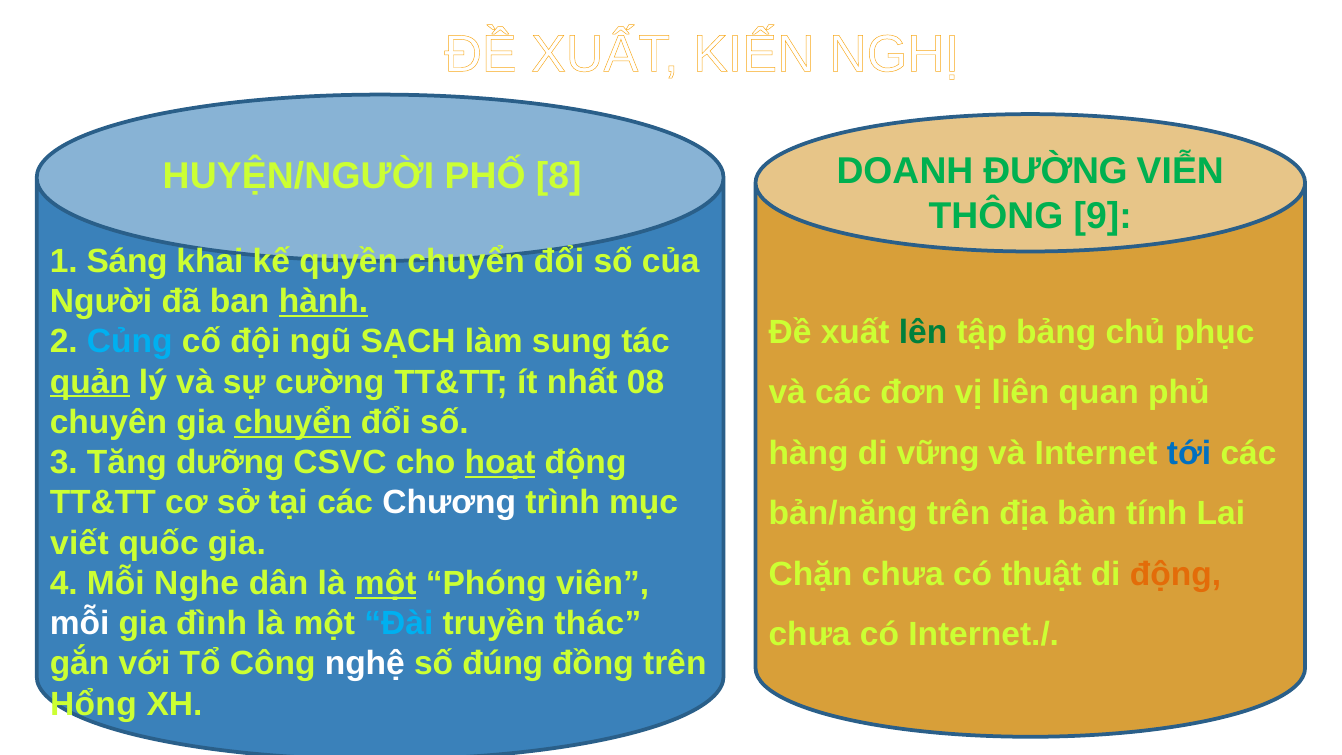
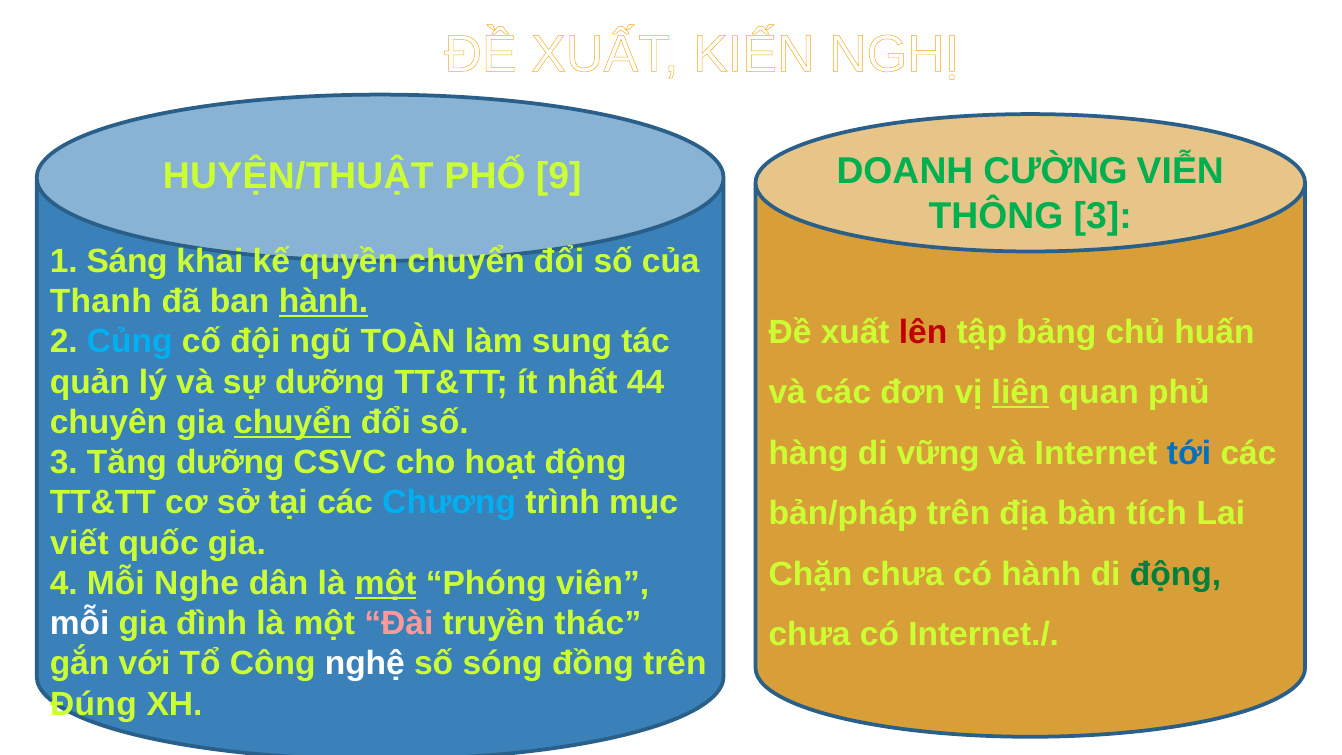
ĐƯỜNG: ĐƯỜNG -> CƯỜNG (1056, 172)
HUYỆN/NGƯỜI: HUYỆN/NGƯỜI -> HUYỆN/THUẬT (298, 177)
8: 8 -> 9 (559, 177)
THÔNG 9: 9 -> 3 (1103, 216)
Người: Người -> Thanh (101, 301)
lên colour: green -> red (923, 332)
phục: phục -> huấn (1214, 332)
SẠCH: SẠCH -> TOÀN (408, 342)
quản underline: present -> none (90, 382)
sự cường: cường -> dưỡng (330, 382)
08: 08 -> 44 (646, 382)
liên underline: none -> present (1021, 393)
hoạt underline: present -> none (500, 462)
Chương colour: white -> light blue (449, 503)
bản/năng: bản/năng -> bản/pháp (843, 514)
tính: tính -> tích (1157, 514)
có thuật: thuật -> hành (1041, 574)
động colour: orange -> green (1175, 574)
Đài colour: light blue -> pink (399, 624)
đúng: đúng -> sóng (503, 664)
Hổng: Hổng -> Đúng (93, 704)
